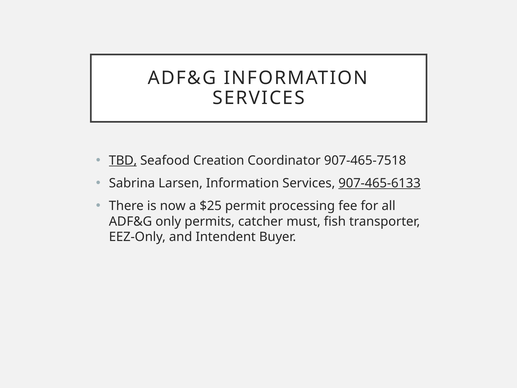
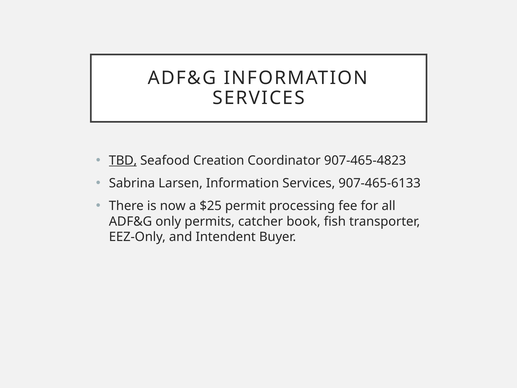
907-465-7518: 907-465-7518 -> 907-465-4823 (365, 160)
907-465-6133 underline: present -> none (380, 183)
must: must -> book (303, 221)
